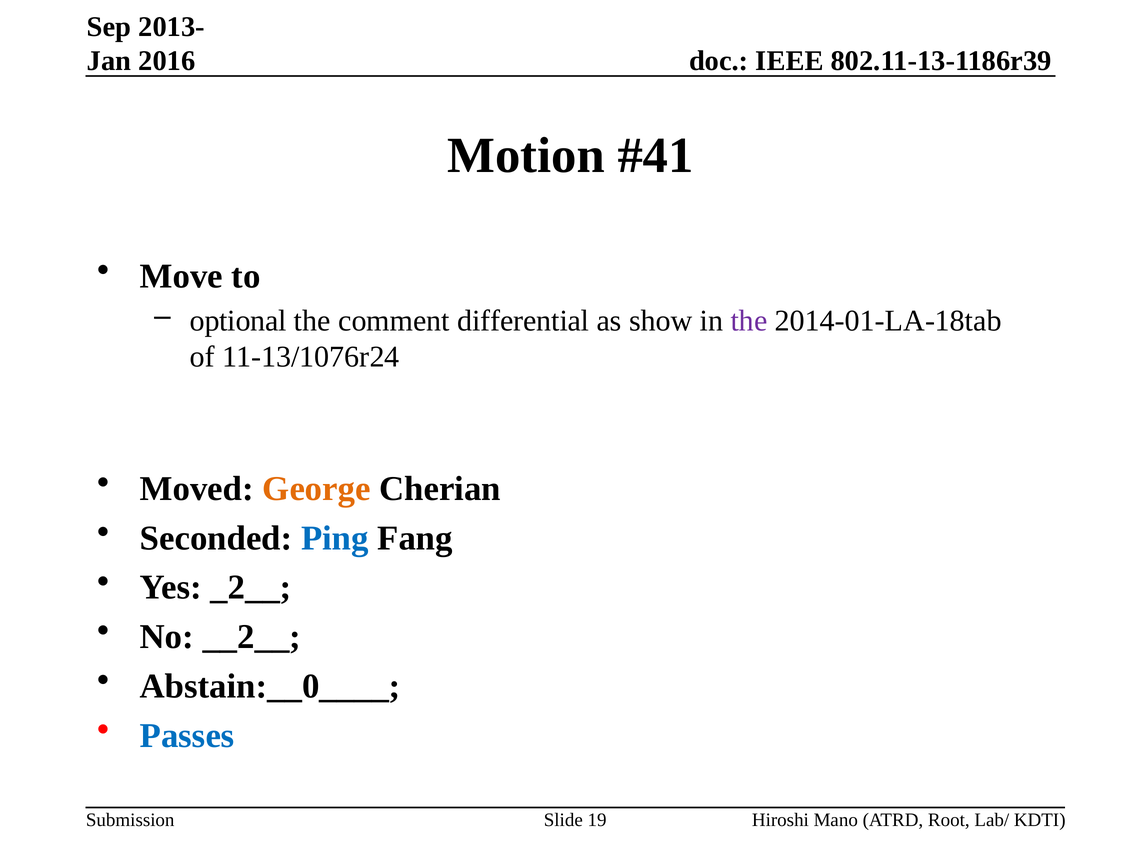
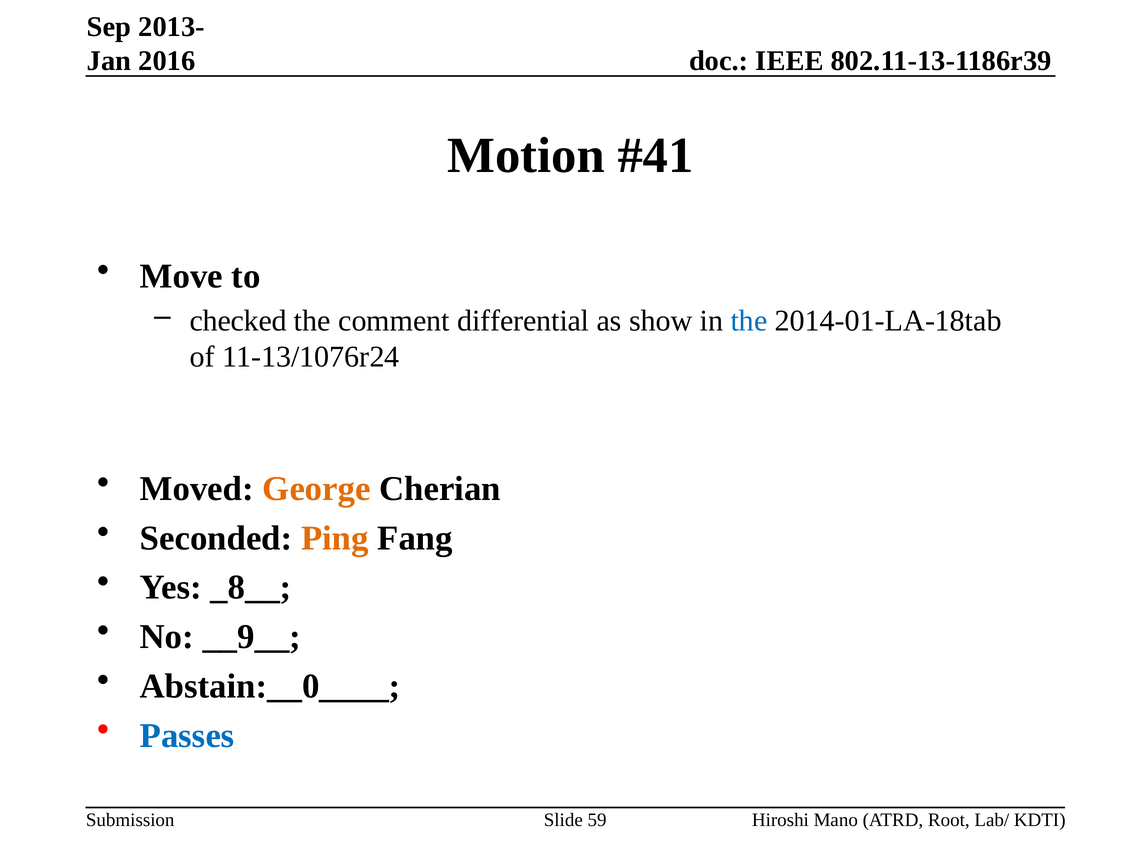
optional: optional -> checked (238, 321)
the colour: purple -> blue (749, 321)
Ping colour: blue -> orange (335, 539)
_2__: _2__ -> _8__ (251, 588)
__2__: __2__ -> __9__ (252, 637)
19: 19 -> 59 (597, 821)
